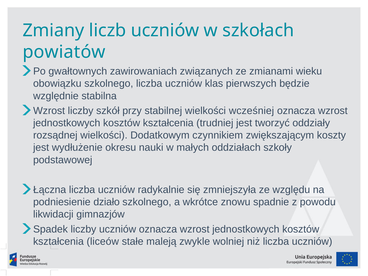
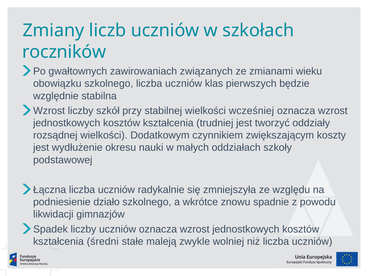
powiatów: powiatów -> roczników (64, 52)
liceów: liceów -> średni (103, 241)
